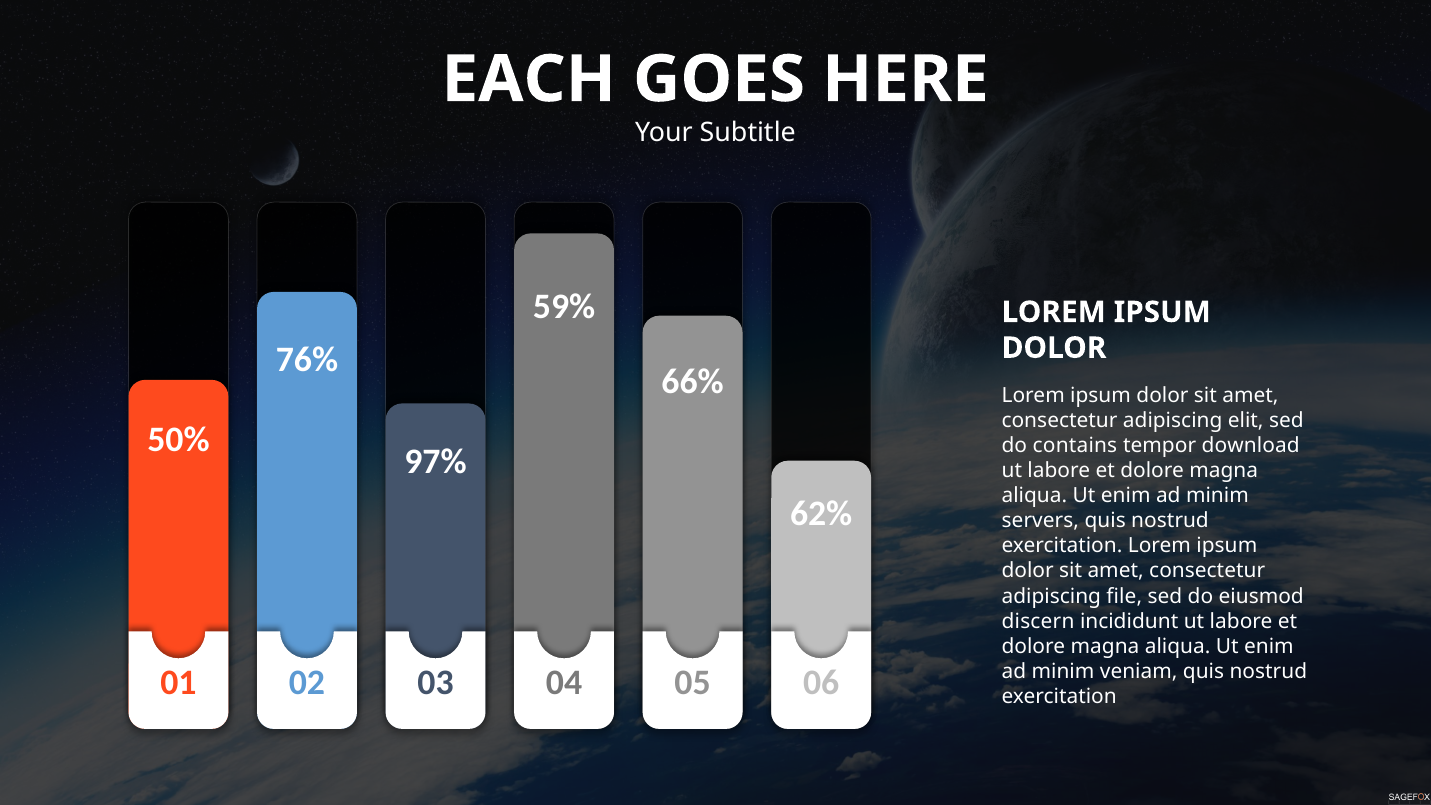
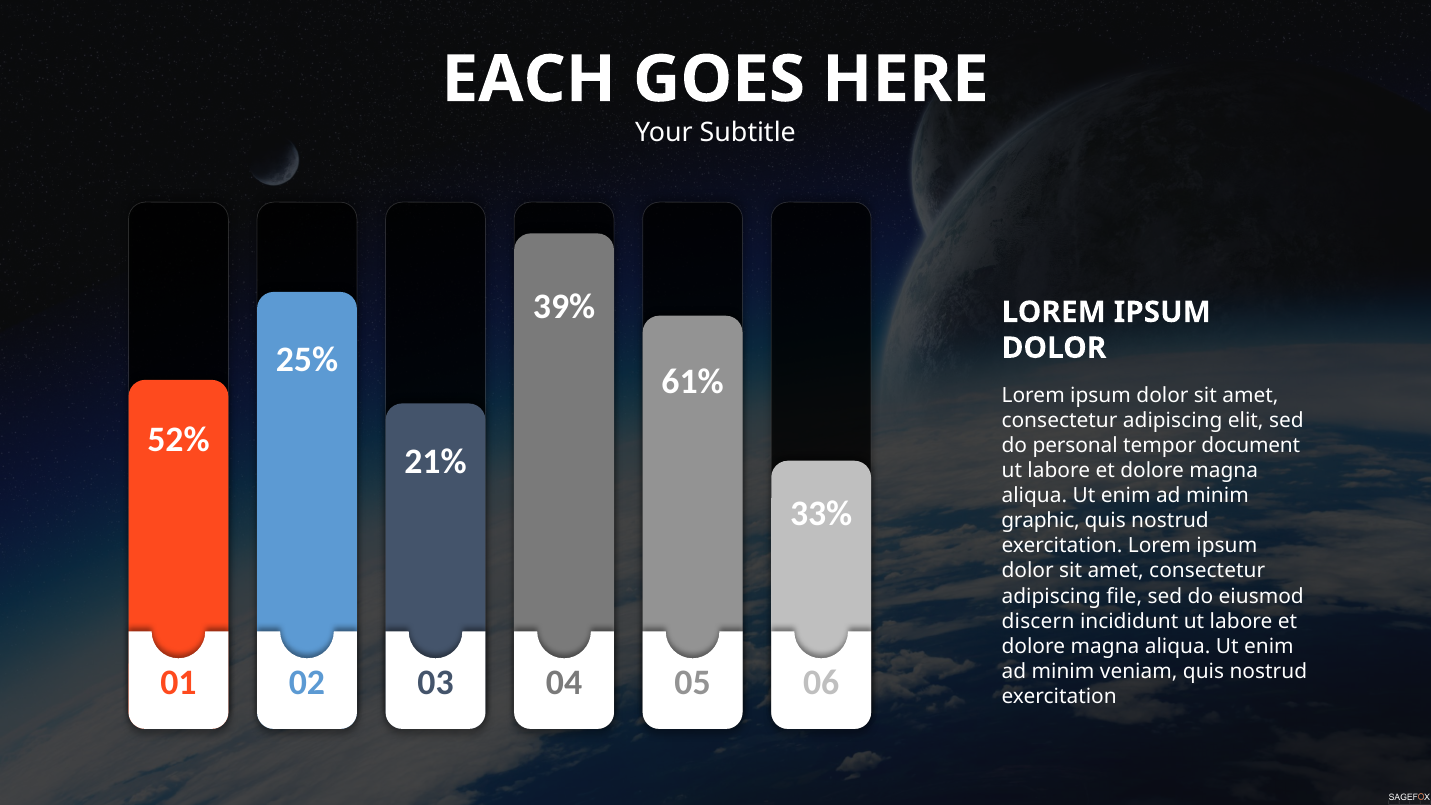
59%: 59% -> 39% (564, 306)
76%: 76% -> 25% (307, 360)
66%: 66% -> 61% (693, 381)
50%: 50% -> 52% (178, 440)
contains: contains -> personal (1075, 446)
download: download -> document (1251, 446)
97%: 97% -> 21% (436, 461)
62%: 62% -> 33% (821, 514)
servers: servers -> graphic (1041, 521)
